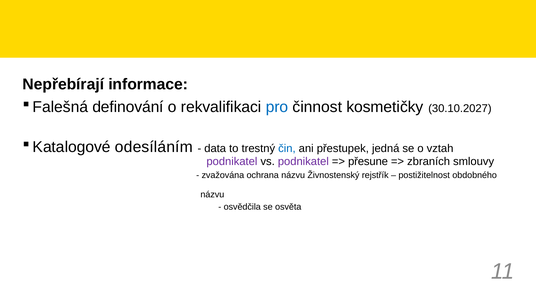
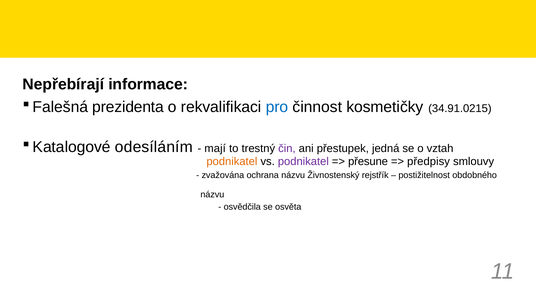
definování: definování -> prezidenta (128, 107)
30.10.2027: 30.10.2027 -> 34.91.0215 (460, 108)
data: data -> mají (215, 148)
čin colour: blue -> purple (287, 148)
podnikatel colour: purple -> orange (232, 161)
zbraních: zbraních -> předpisy (429, 161)
